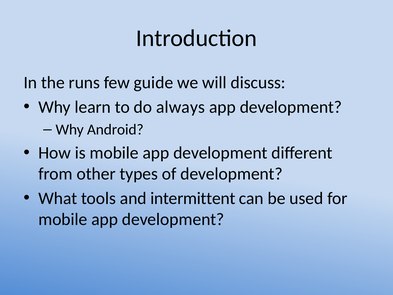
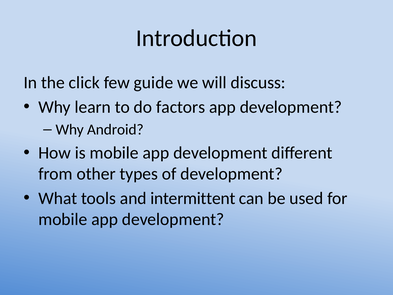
runs: runs -> click (84, 82)
always: always -> factors (181, 107)
